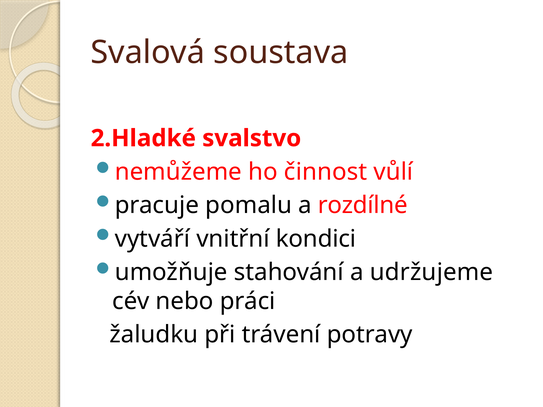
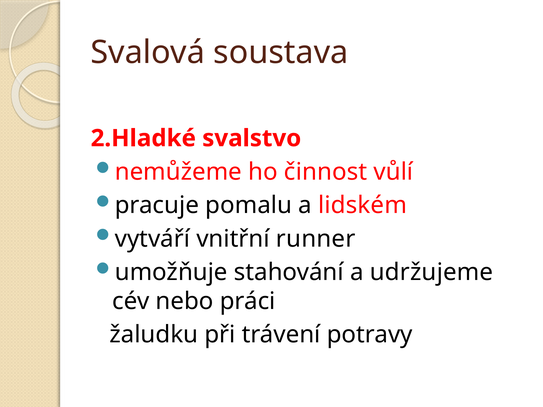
rozdílné: rozdílné -> lidském (363, 205)
kondici: kondici -> runner (316, 239)
